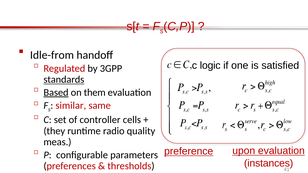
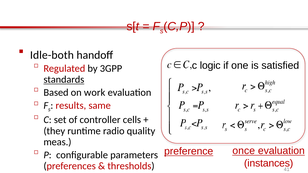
Idle-from: Idle-from -> Idle-both (52, 55)
Based underline: present -> none (56, 93)
them: them -> work (95, 93)
similar: similar -> results (71, 106)
upon: upon -> once (244, 151)
